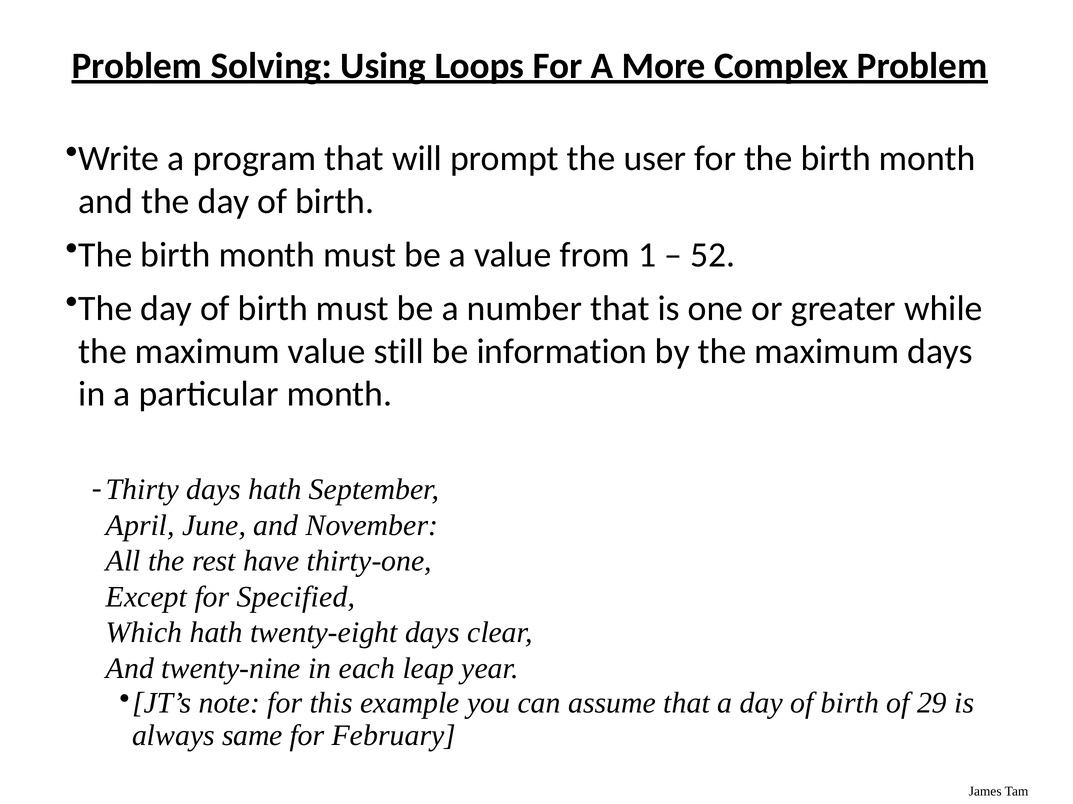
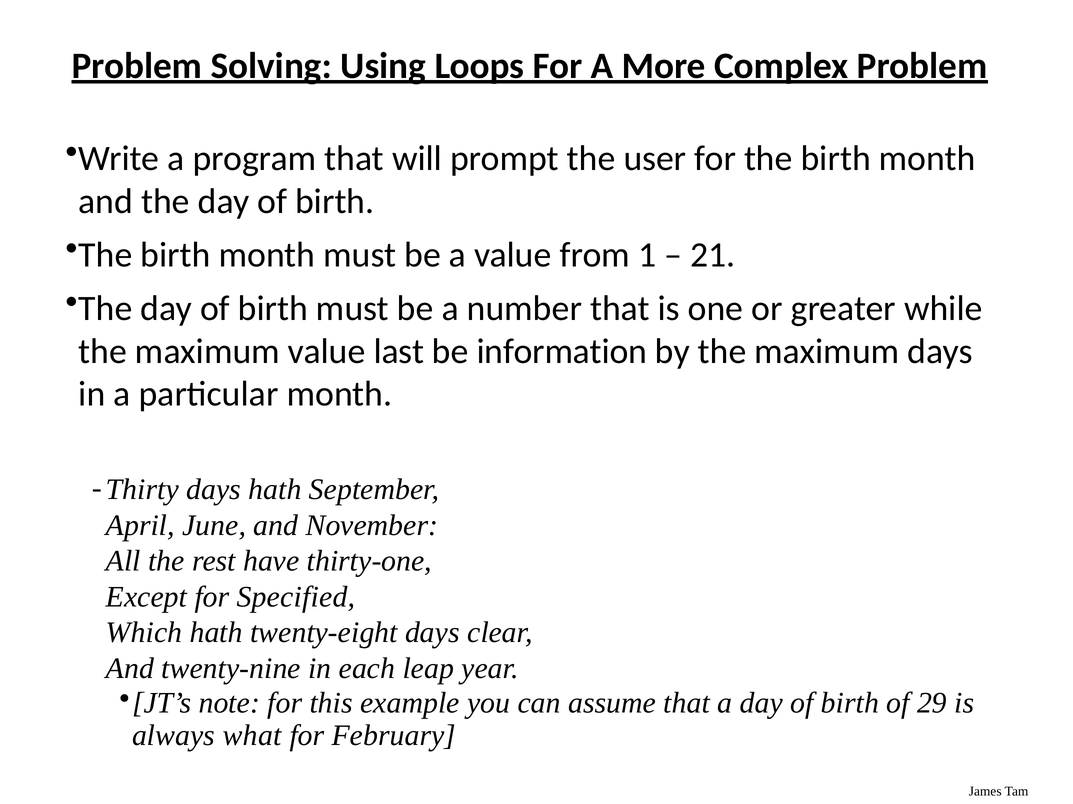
52: 52 -> 21 (713, 255)
still: still -> last (399, 352)
same: same -> what (252, 736)
